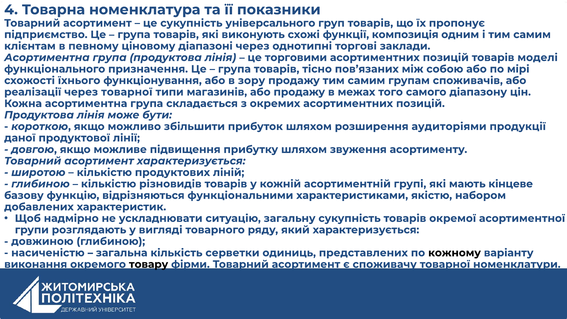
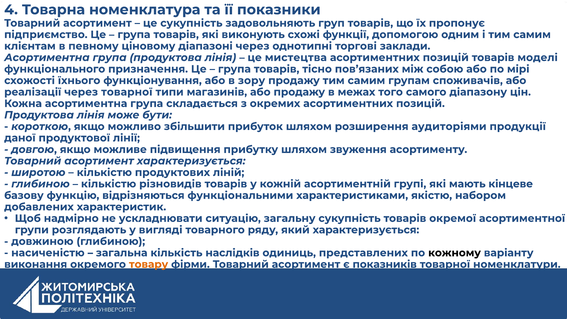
універсального: універсального -> задовольняють (270, 23)
композиція: композиція -> допомогою (405, 35)
торговими: торговими -> мистецтва (296, 58)
серветки: серветки -> наслідків (232, 253)
товару colour: black -> orange (149, 264)
споживачу: споживачу -> показників (385, 264)
